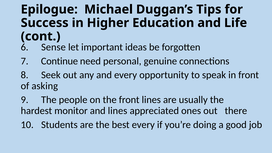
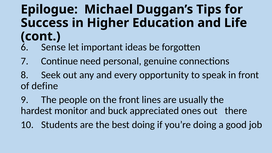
asking: asking -> define (45, 86)
and lines: lines -> buck (118, 111)
best every: every -> doing (143, 125)
